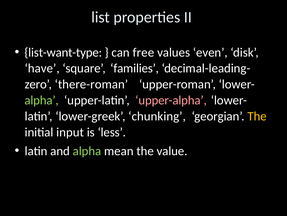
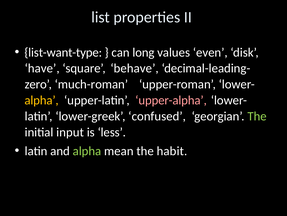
free: free -> long (144, 52)
families: families -> behave (135, 68)
there-roman: there-roman -> much-roman (91, 84)
alpha colour: light green -> yellow (42, 100)
chunking: chunking -> confused (157, 116)
The colour: yellow -> light green (257, 116)
value: value -> habit (172, 151)
